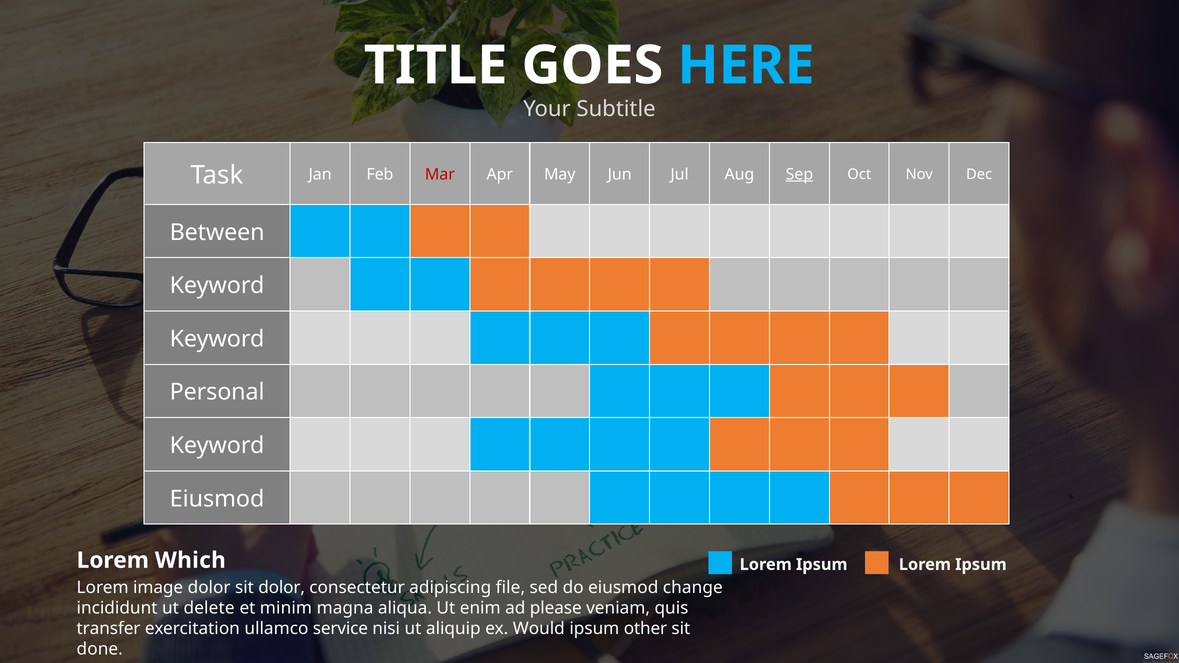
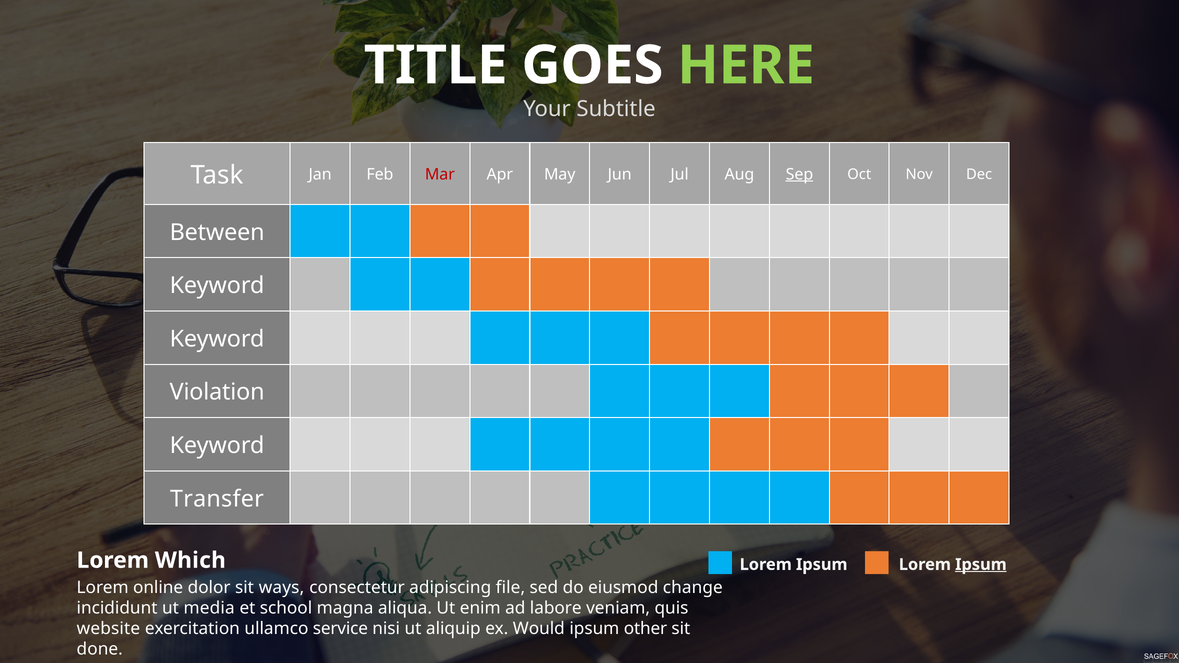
HERE colour: light blue -> light green (746, 65)
Personal: Personal -> Violation (217, 392)
Eiusmod: Eiusmod -> Transfer (217, 499)
Ipsum underline: none -> present (981, 565)
image: image -> online (158, 587)
sit dolor: dolor -> ways (282, 587)
delete: delete -> media (209, 608)
minim: minim -> school (286, 608)
please: please -> labore (556, 608)
transfer: transfer -> website (108, 629)
